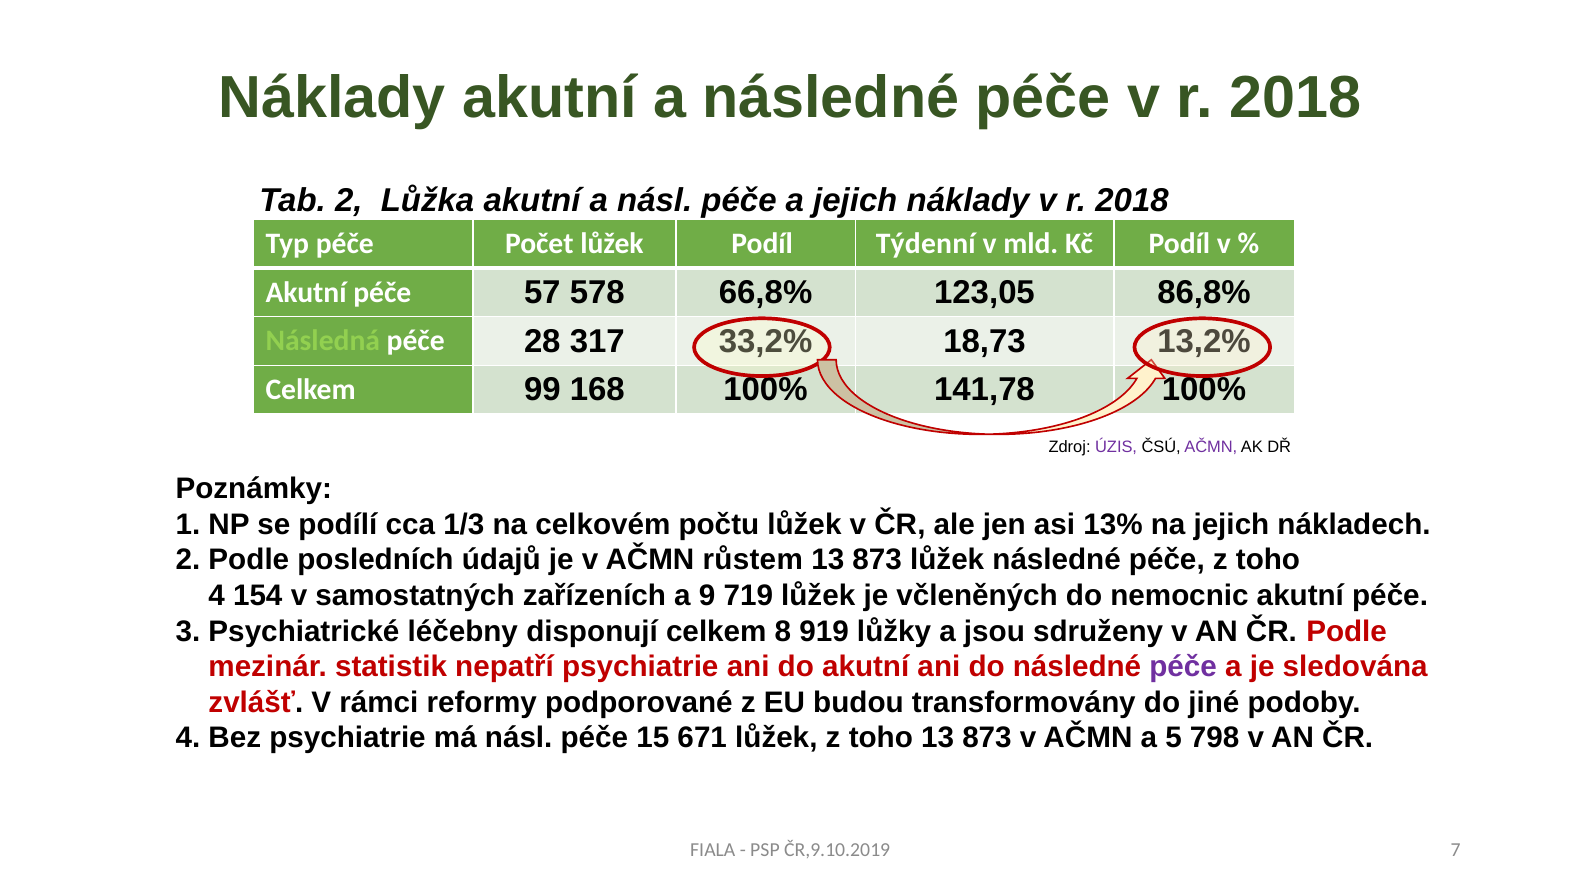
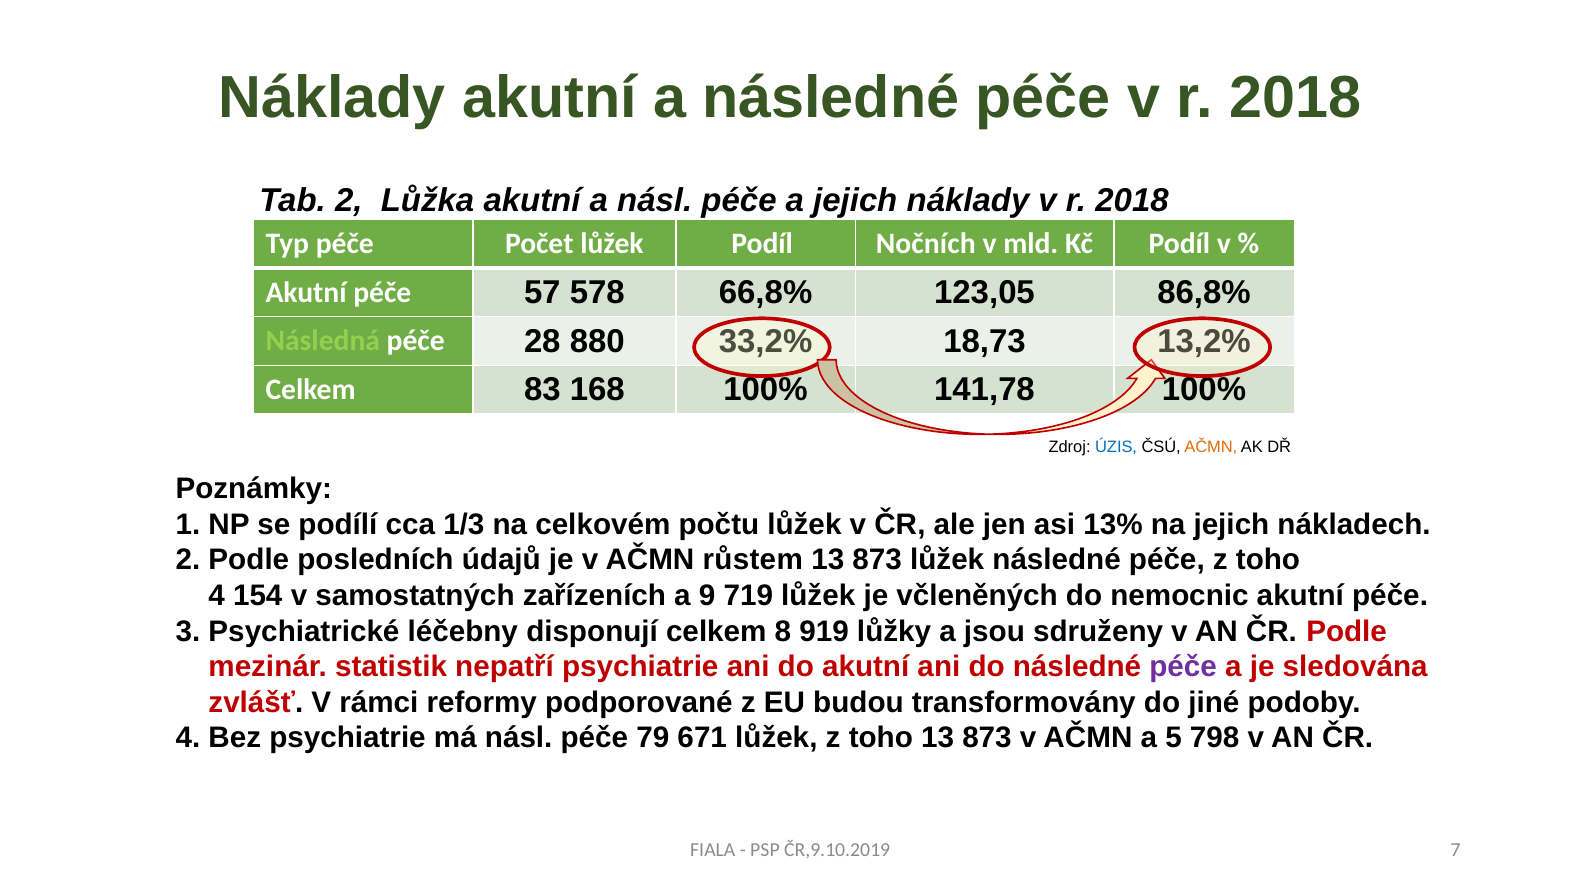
Týdenní: Týdenní -> Nočních (926, 244)
317: 317 -> 880 (597, 341)
99: 99 -> 83 (542, 390)
ÚZIS colour: purple -> blue (1116, 447)
AČMN colour: purple -> orange (1211, 447)
15: 15 -> 79 (653, 738)
